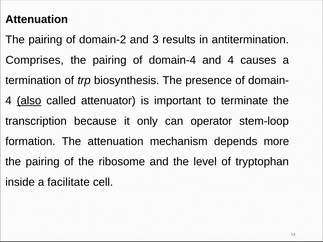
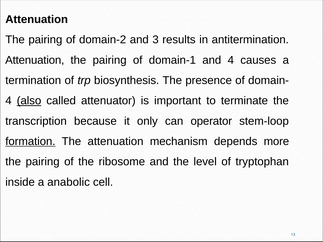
Comprises: Comprises -> Attenuation (35, 60)
domain-4: domain-4 -> domain-1 (172, 60)
formation underline: none -> present (30, 142)
facilitate: facilitate -> anabolic (69, 182)
